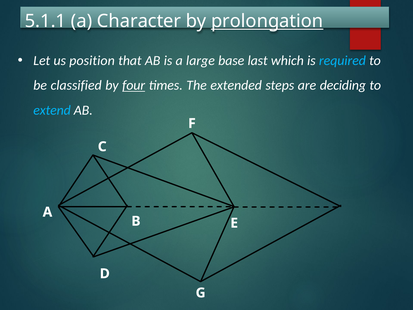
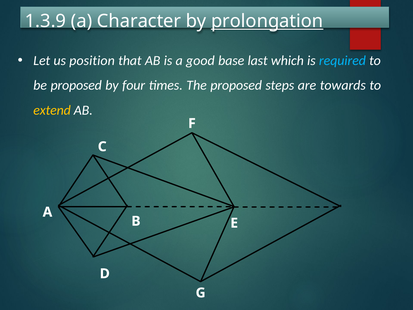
5.1.1: 5.1.1 -> 1.3.9 (45, 21)
large: large -> good (200, 61)
be classified: classified -> proposed (76, 85)
four underline: present -> none (134, 85)
The extended: extended -> proposed (236, 85)
deciding: deciding -> towards (343, 85)
extend colour: light blue -> yellow (52, 110)
